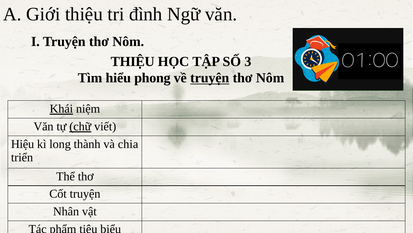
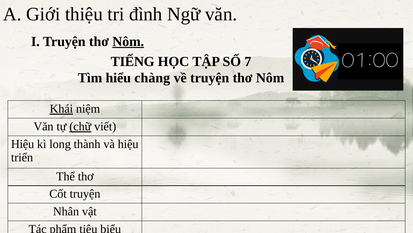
Nôm underline: none -> present (128, 41)
THIỆU: THIỆU -> TIẾNG (133, 61)
3: 3 -> 7 (248, 61)
phong: phong -> chàng (152, 78)
truyện underline: present -> none (210, 78)
và chia: chia -> hiệu (128, 144)
